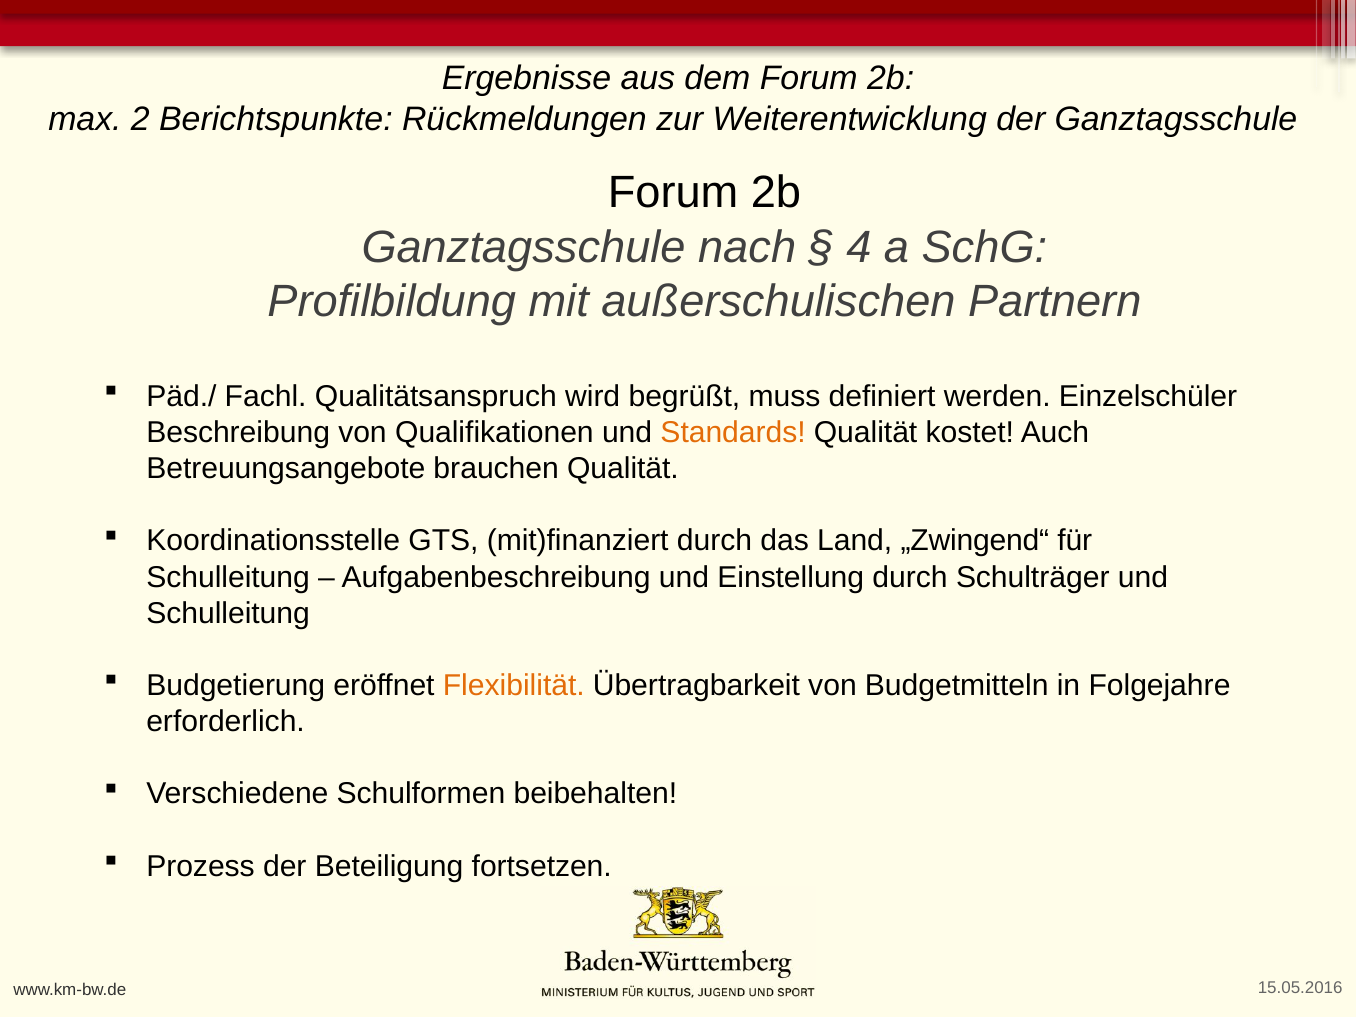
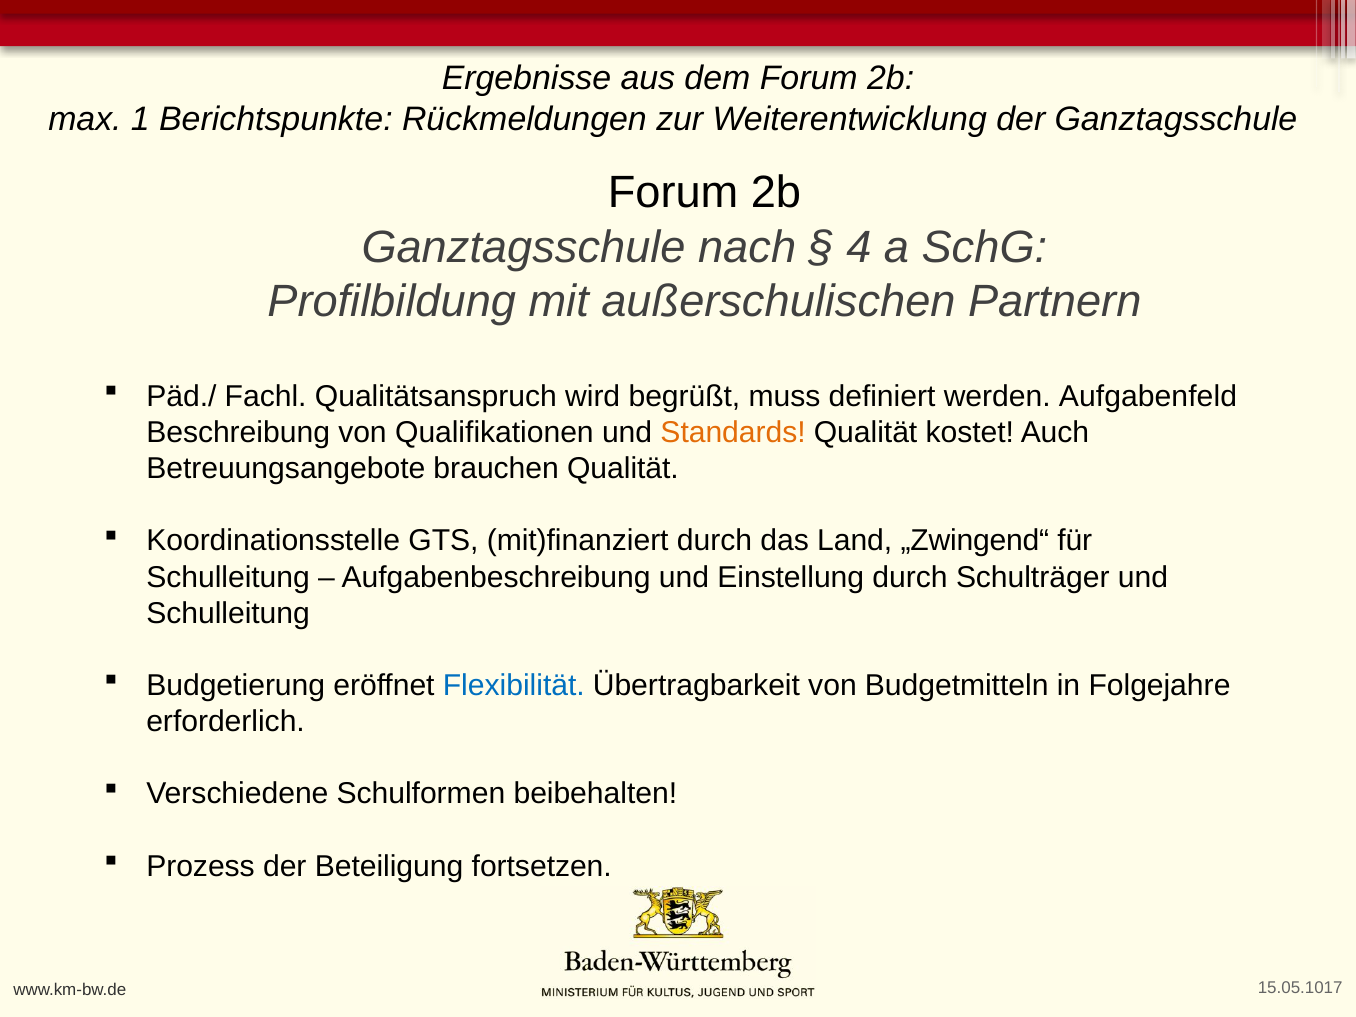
2: 2 -> 1 (140, 119)
Einzelschüler: Einzelschüler -> Aufgabenfeld (1148, 396)
Flexibilität colour: orange -> blue (514, 686)
15.05.2016: 15.05.2016 -> 15.05.1017 (1300, 988)
